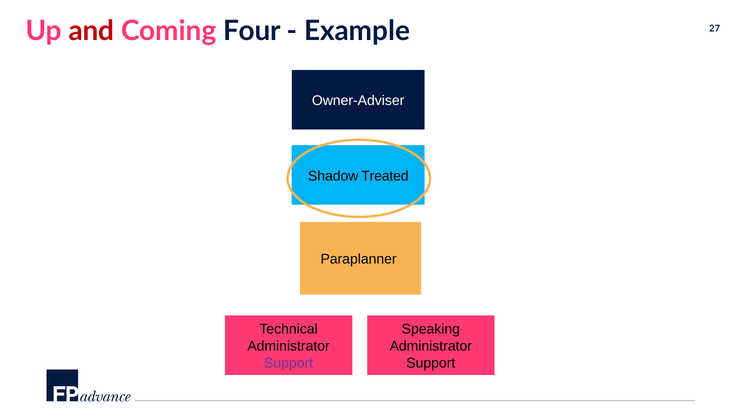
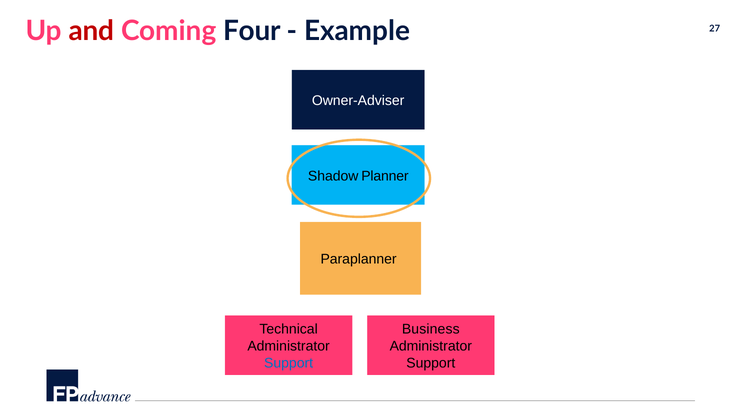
Treated: Treated -> Planner (385, 176)
Speaking: Speaking -> Business (431, 329)
Support colour: purple -> blue (289, 363)
